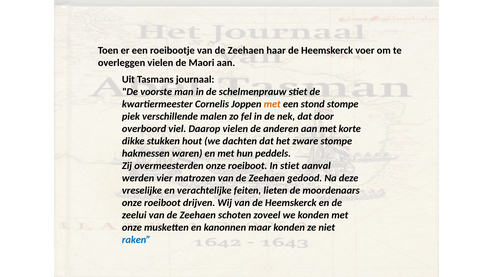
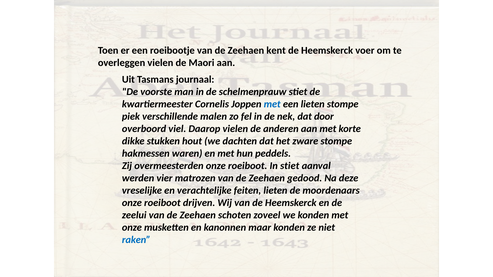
haar: haar -> kent (276, 51)
met colour: orange -> blue (272, 104)
een stond: stond -> lieten (313, 104)
